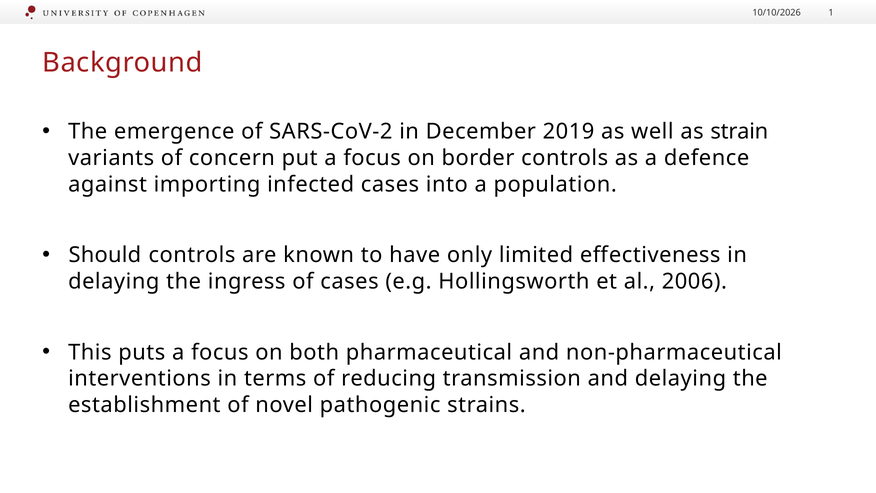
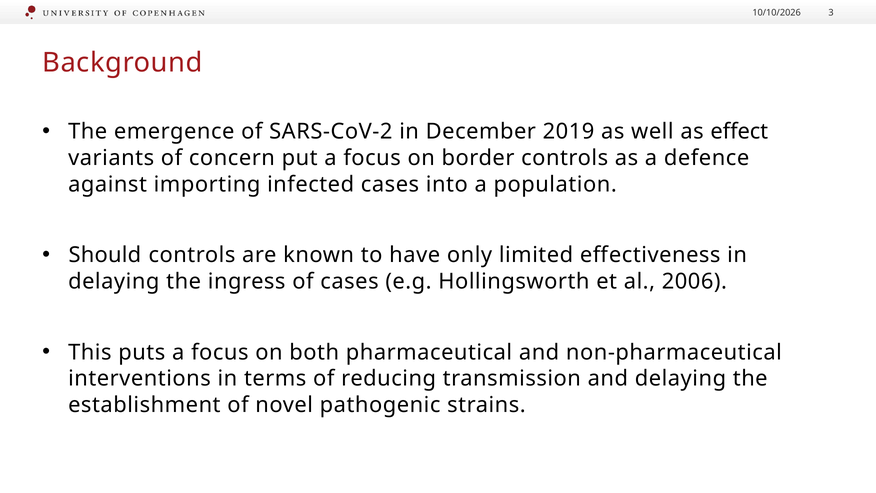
1: 1 -> 3 (831, 13)
strain: strain -> effect (739, 132)
